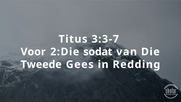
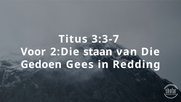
sodat: sodat -> staan (98, 52)
Tweede: Tweede -> Gedoen (41, 64)
